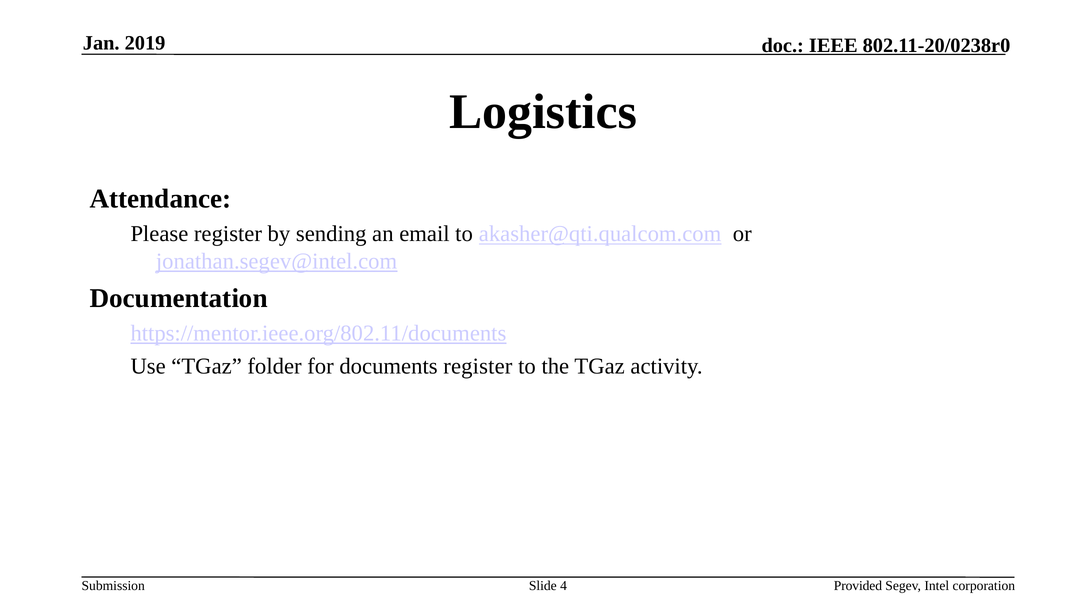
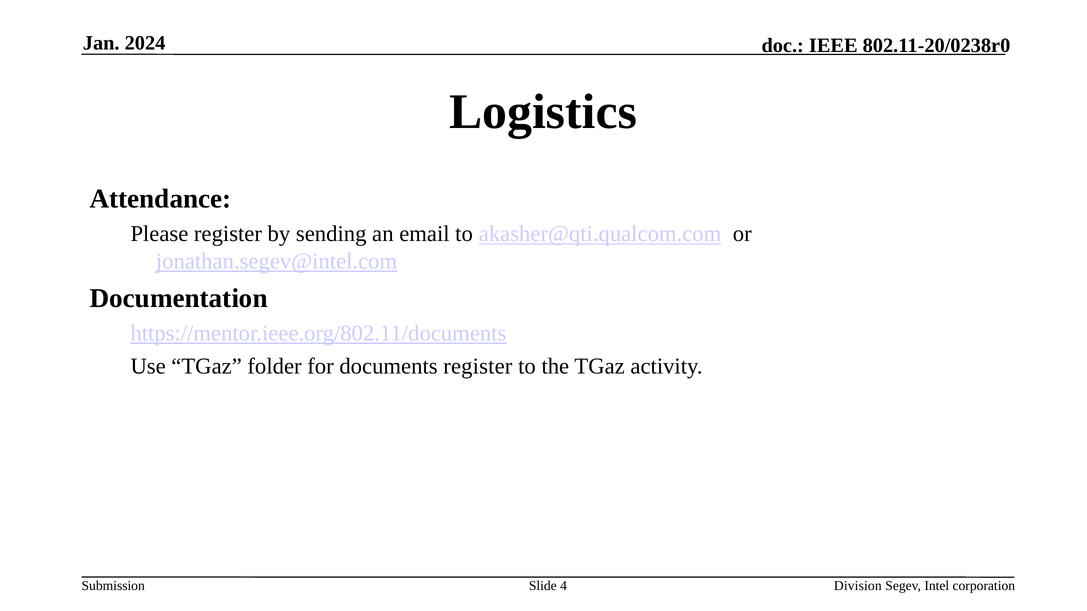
2019: 2019 -> 2024 (145, 43)
Provided: Provided -> Division (858, 586)
